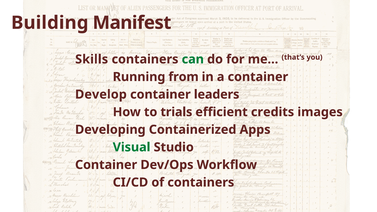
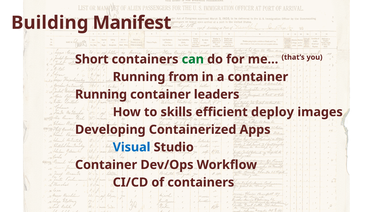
Skills: Skills -> Short (92, 59)
Develop: Develop -> Running (101, 94)
trials: trials -> skills (176, 112)
credits: credits -> deploy (272, 112)
Visual colour: green -> blue (132, 147)
